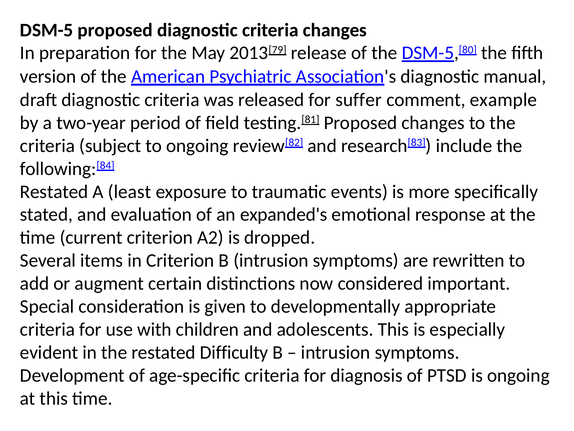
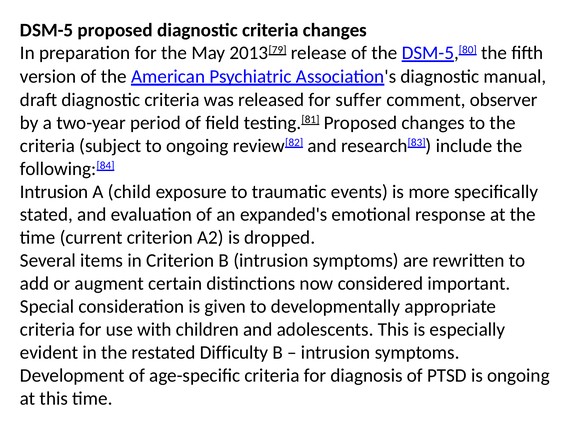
example: example -> observer (504, 100)
Restated: Restated -> Intrusion (54, 191)
least: least -> child (129, 191)
